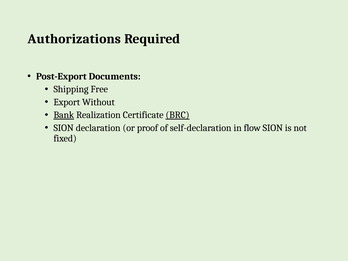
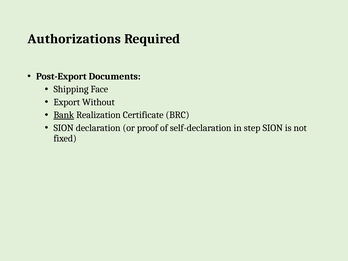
Free: Free -> Face (99, 89)
BRC underline: present -> none (177, 115)
flow: flow -> step (252, 128)
